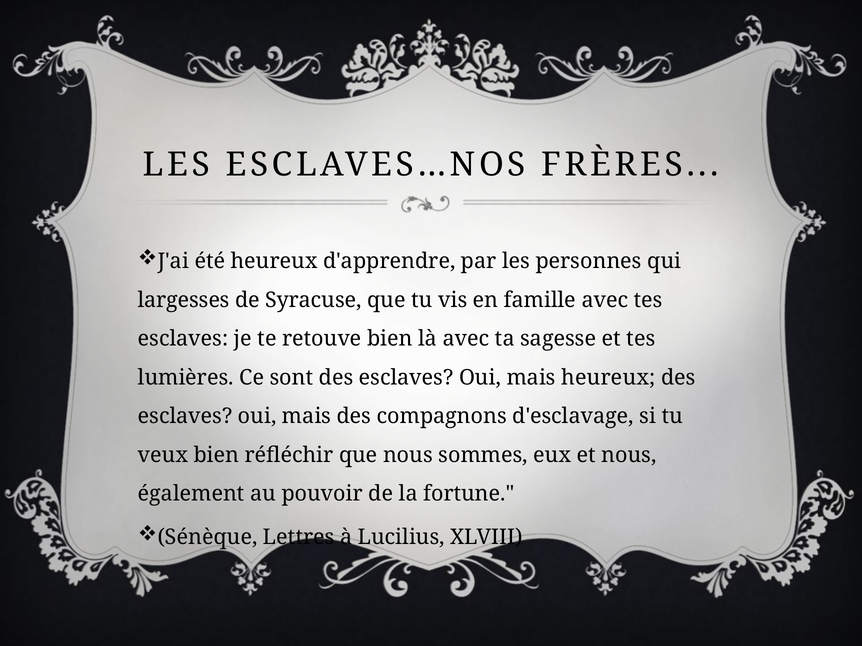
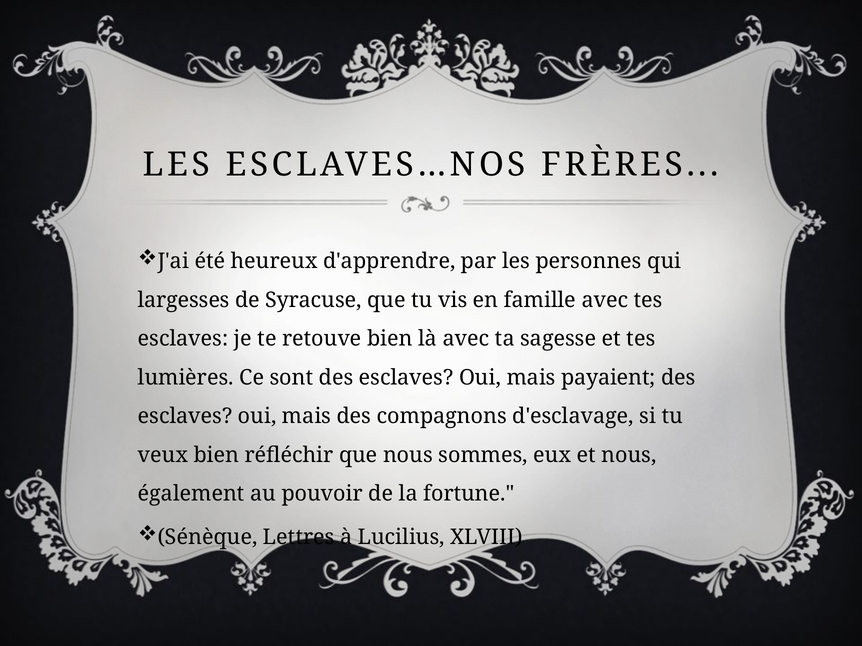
mais heureux: heureux -> payaient (608, 378)
